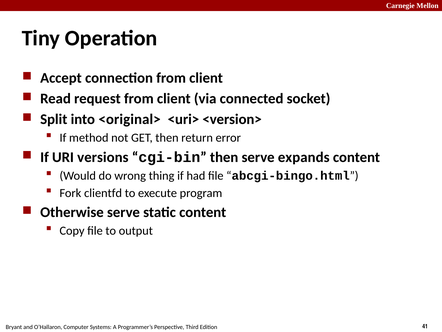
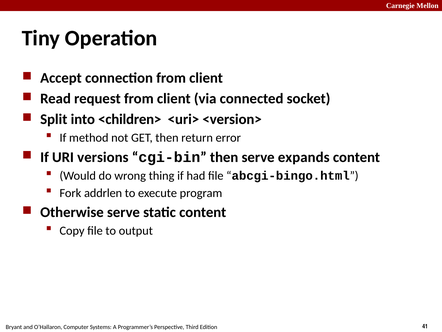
<original>: <original> -> <children> (130, 119)
clientfd: clientfd -> addrlen (103, 193)
